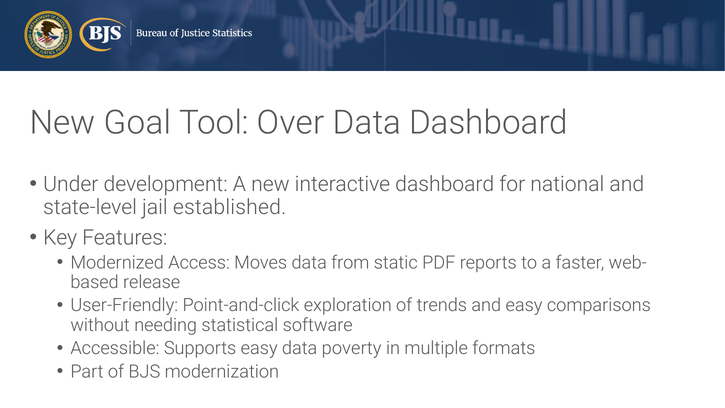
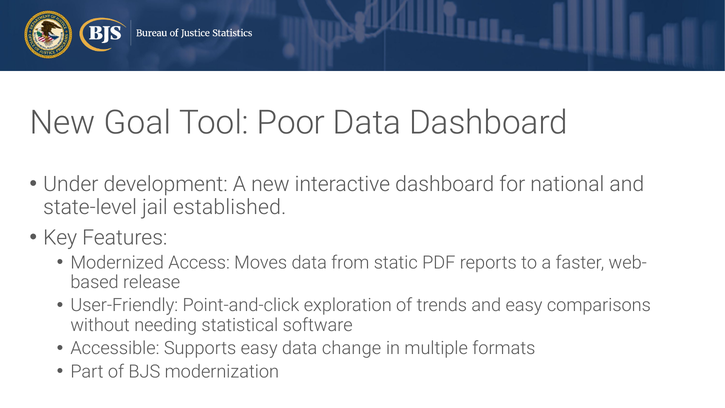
Over: Over -> Poor (291, 123)
poverty: poverty -> change (352, 348)
